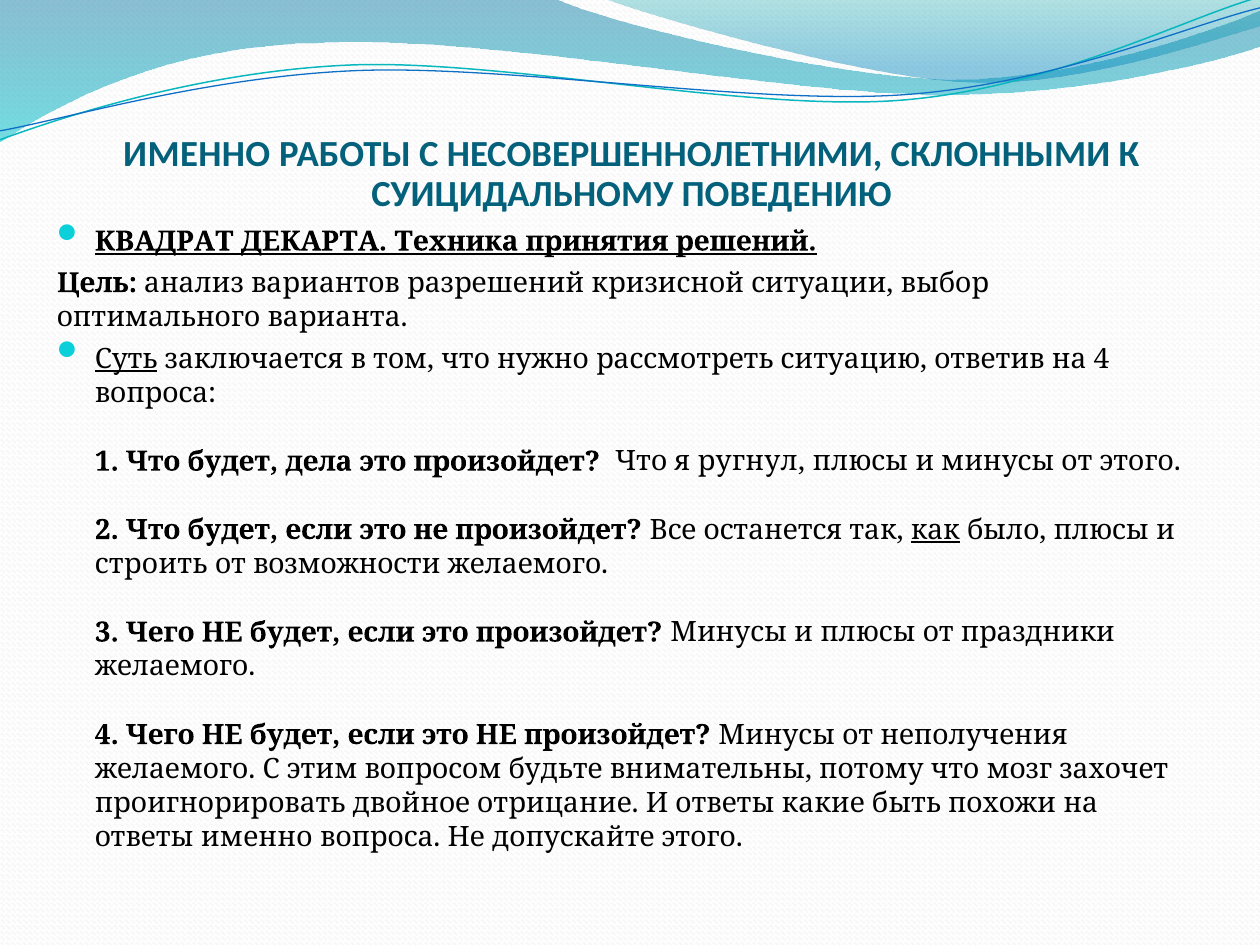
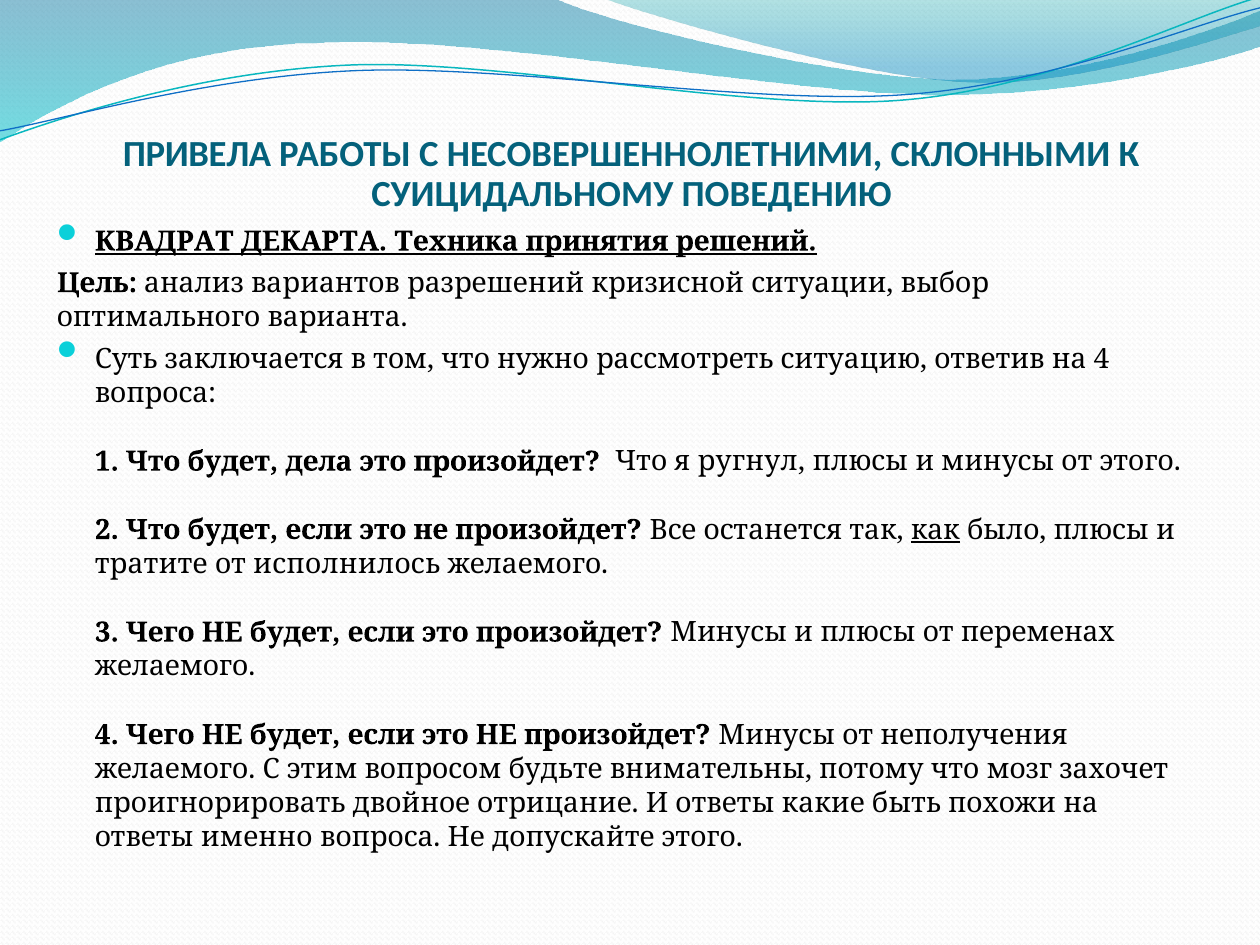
ИМЕННО: ИМЕННО -> ПРИВЕЛА (197, 154)
Суть underline: present -> none (126, 359)
строить: строить -> тратите (151, 564)
возможности: возможности -> исполнилось (347, 564)
праздники: праздники -> переменах (1038, 632)
